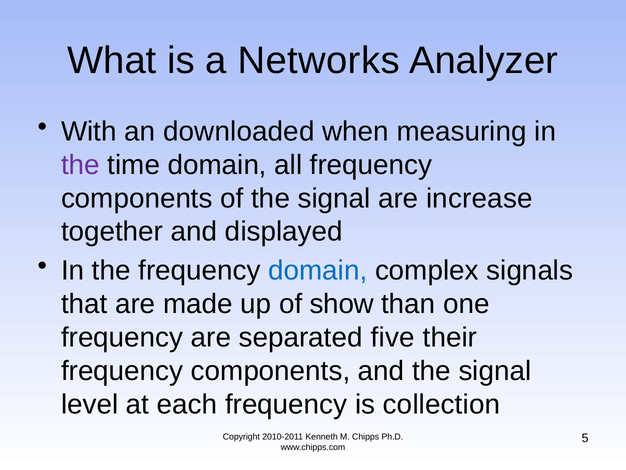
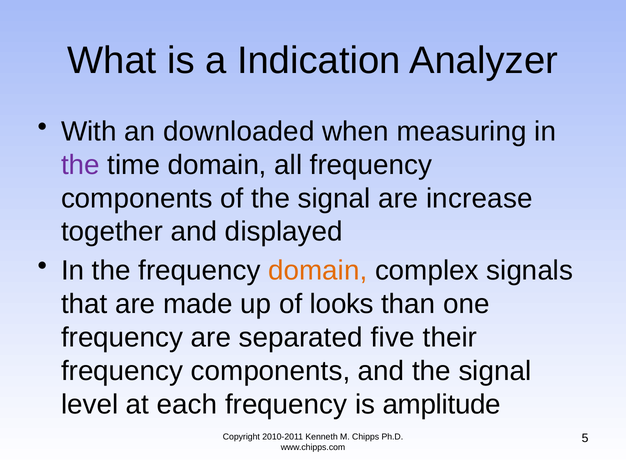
Networks: Networks -> Indication (319, 61)
domain colour: blue -> orange (318, 270)
show: show -> looks (342, 304)
collection: collection -> amplitude (442, 404)
